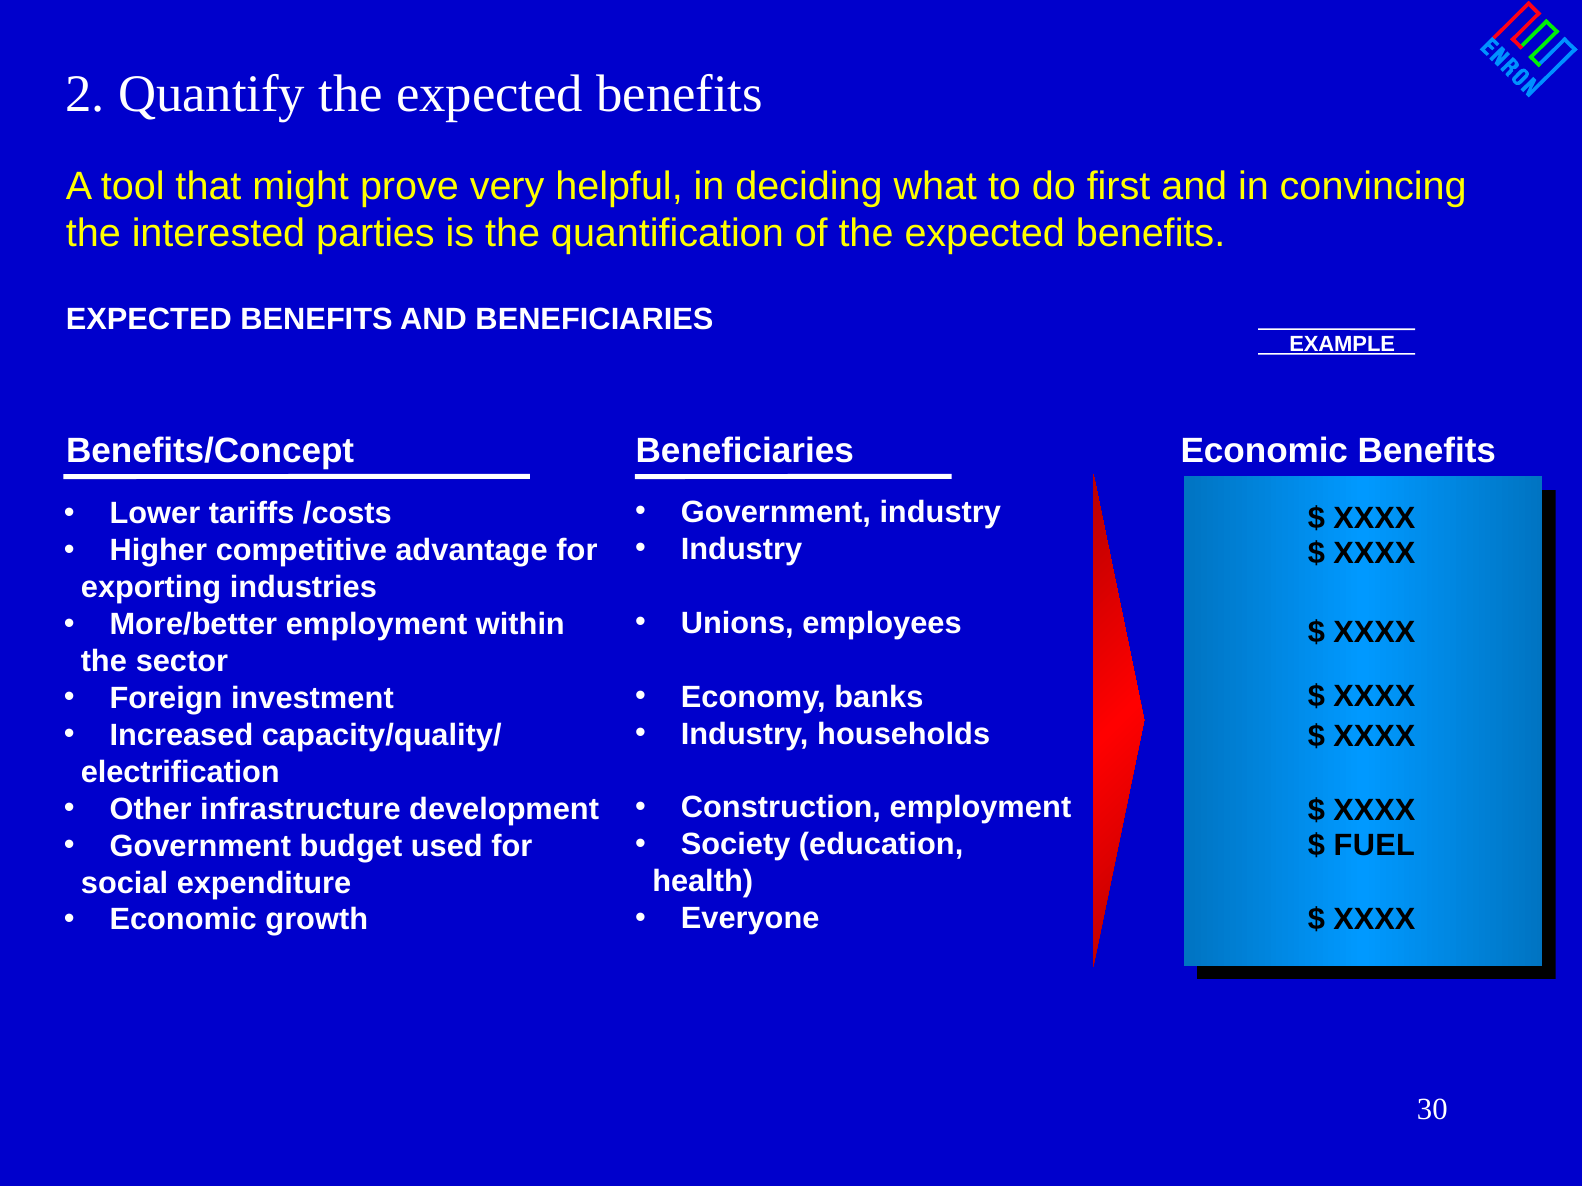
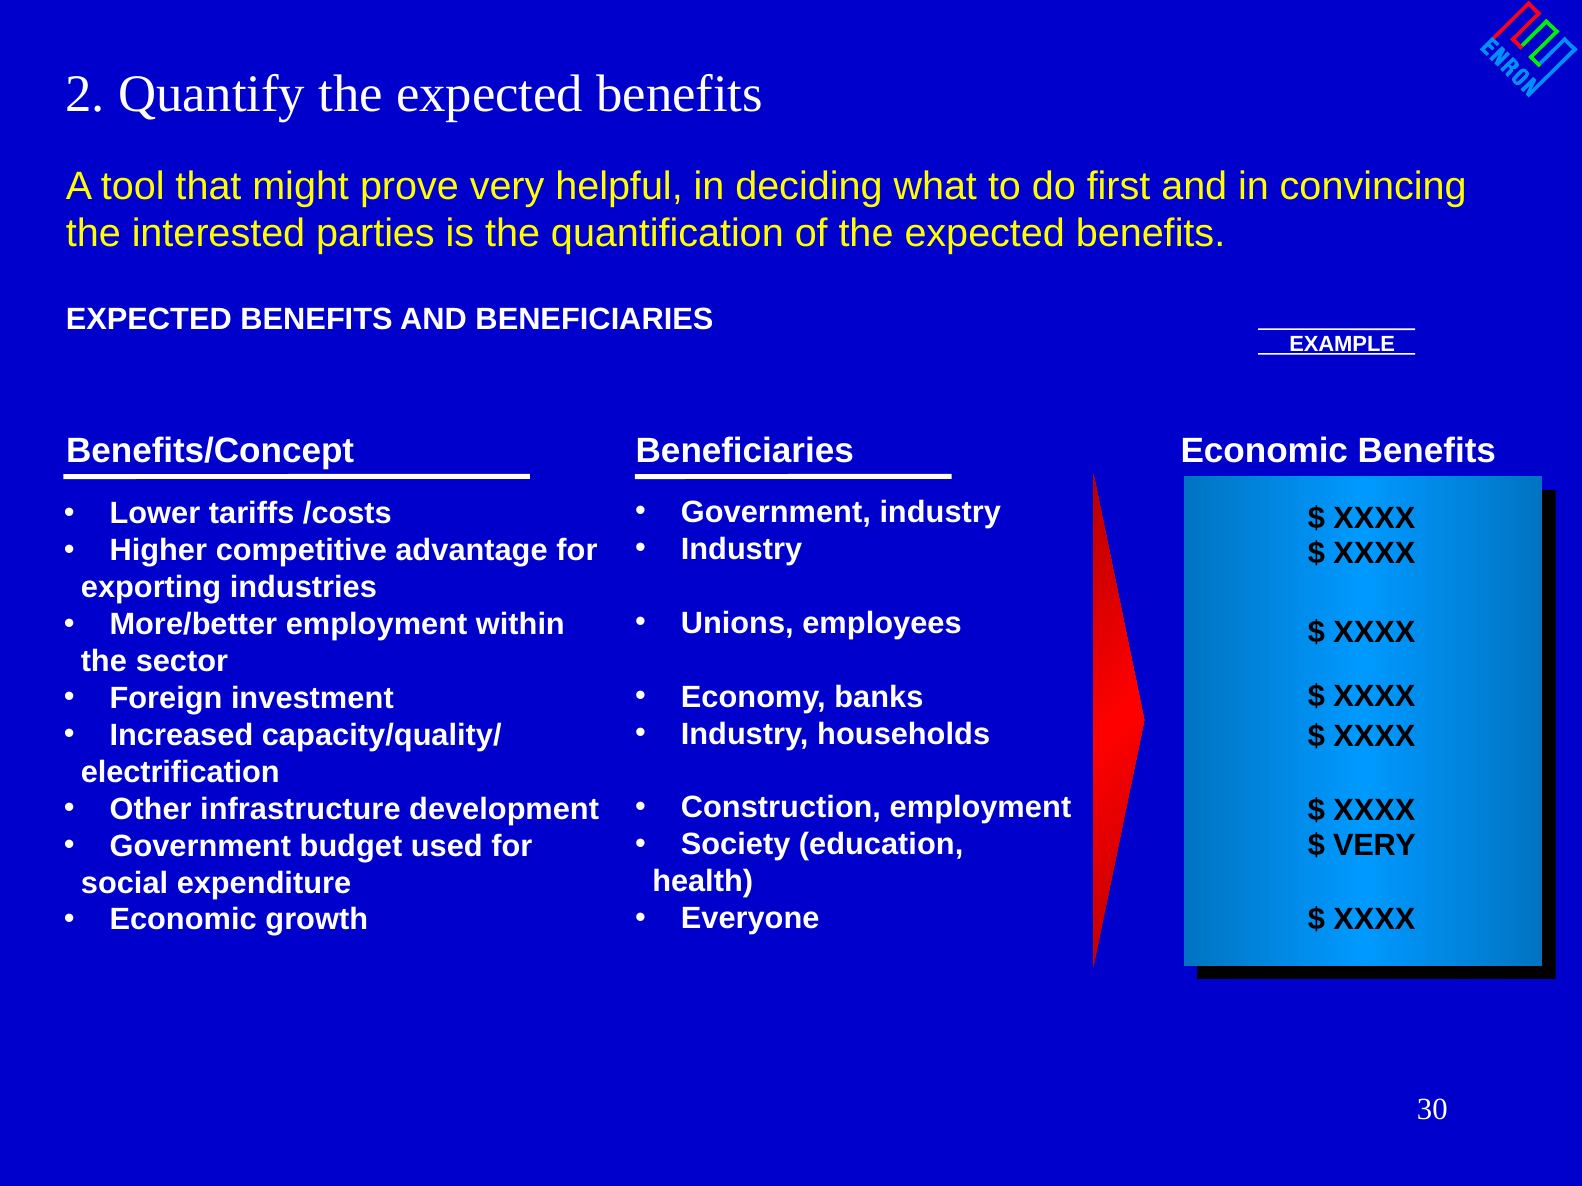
FUEL: FUEL -> VERY (1375, 846)
